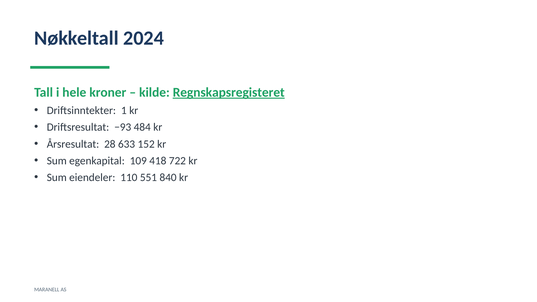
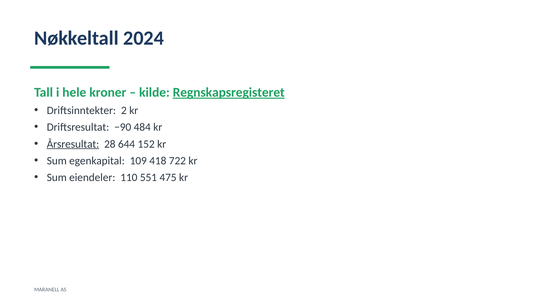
1: 1 -> 2 (124, 110)
−93: −93 -> −90 (123, 127)
Årsresultat underline: none -> present (73, 144)
633: 633 -> 644 (127, 144)
840: 840 -> 475 (168, 178)
